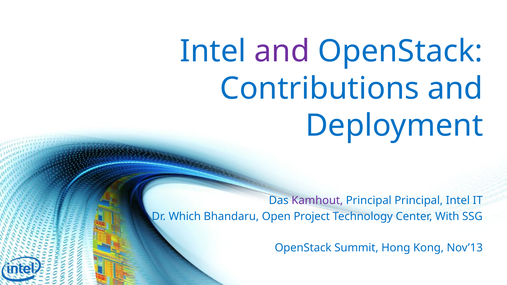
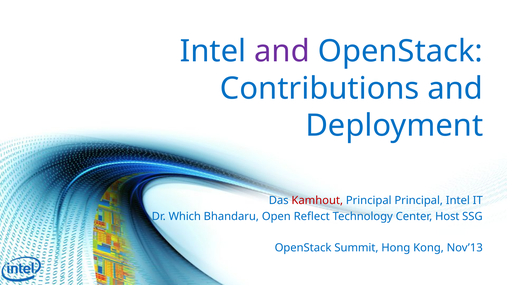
Kamhout colour: purple -> red (317, 201)
Project: Project -> Reflect (312, 216)
With: With -> Host (447, 216)
